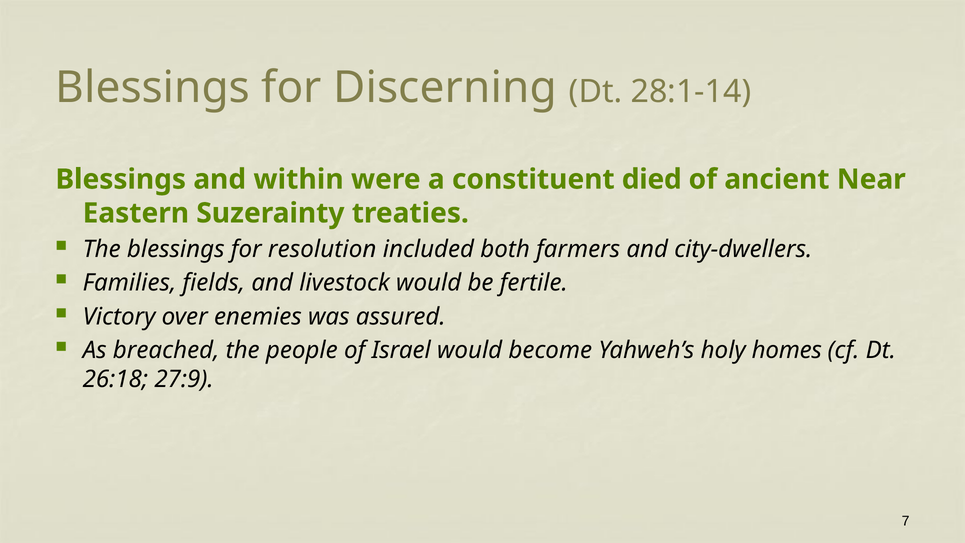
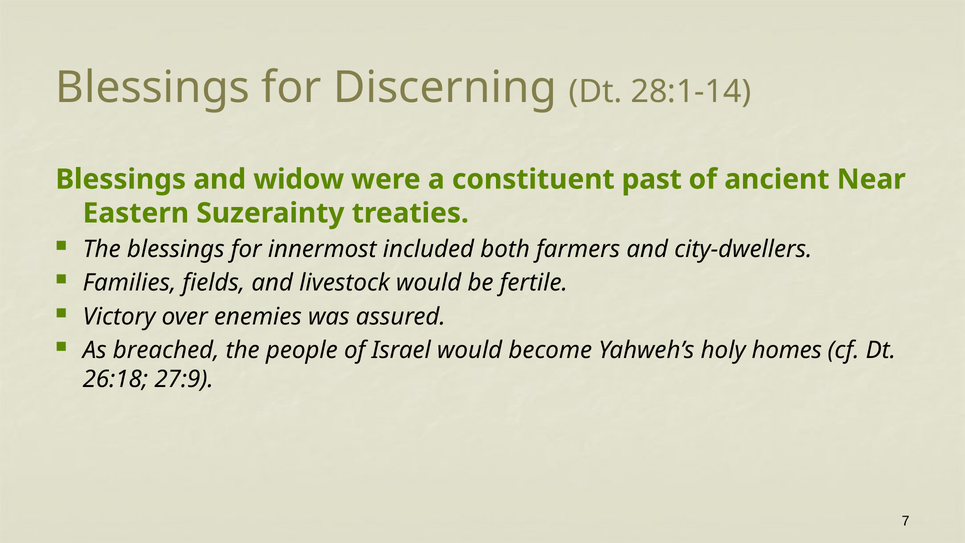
within: within -> widow (299, 179)
died: died -> past (652, 179)
resolution: resolution -> innermost (322, 249)
